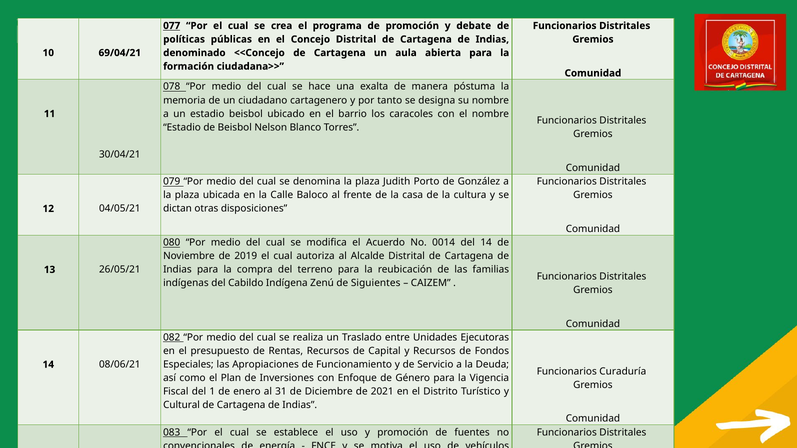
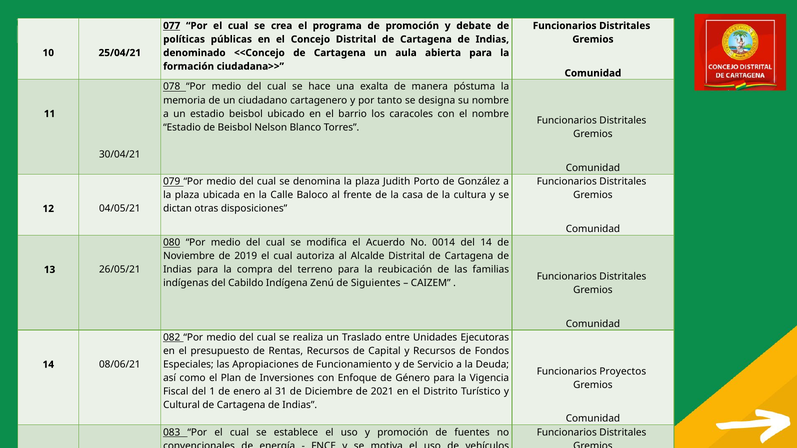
69/04/21: 69/04/21 -> 25/04/21 (120, 53)
Curaduría: Curaduría -> Proyectos (623, 372)
